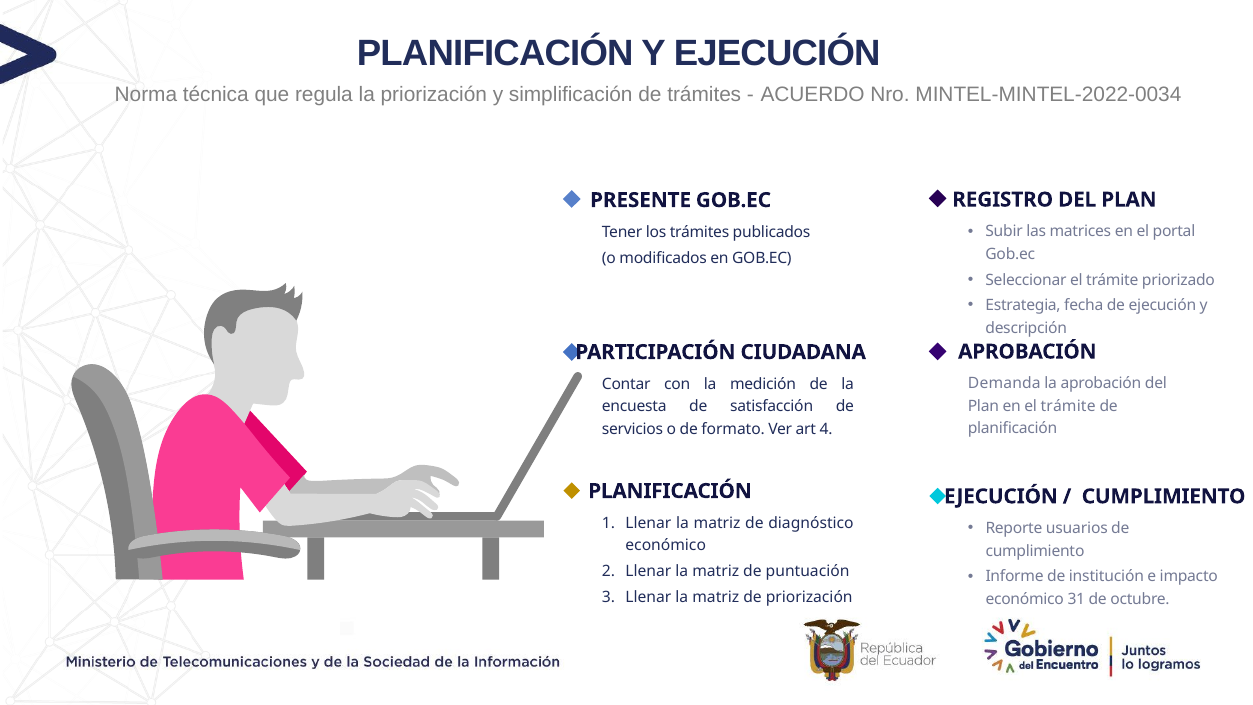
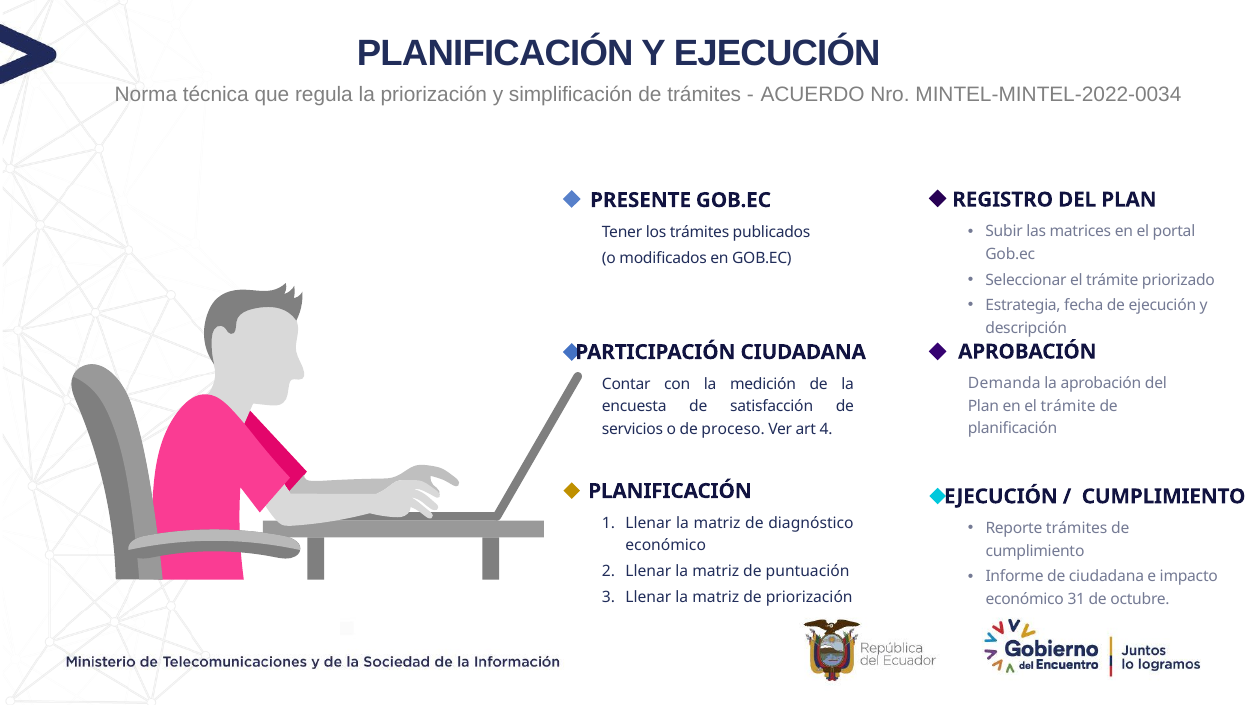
formato: formato -> proceso (733, 429)
Reporte usuarios: usuarios -> trámites (1077, 528)
de institución: institución -> ciudadana (1106, 577)
